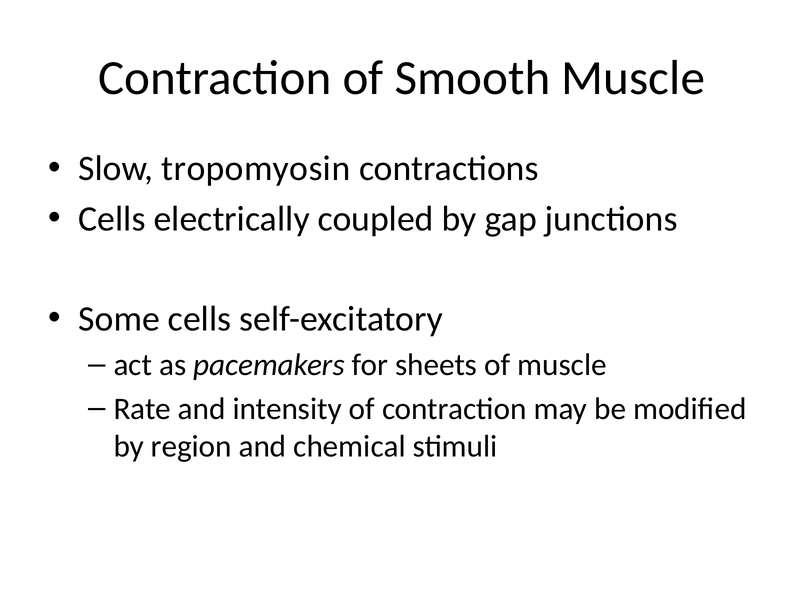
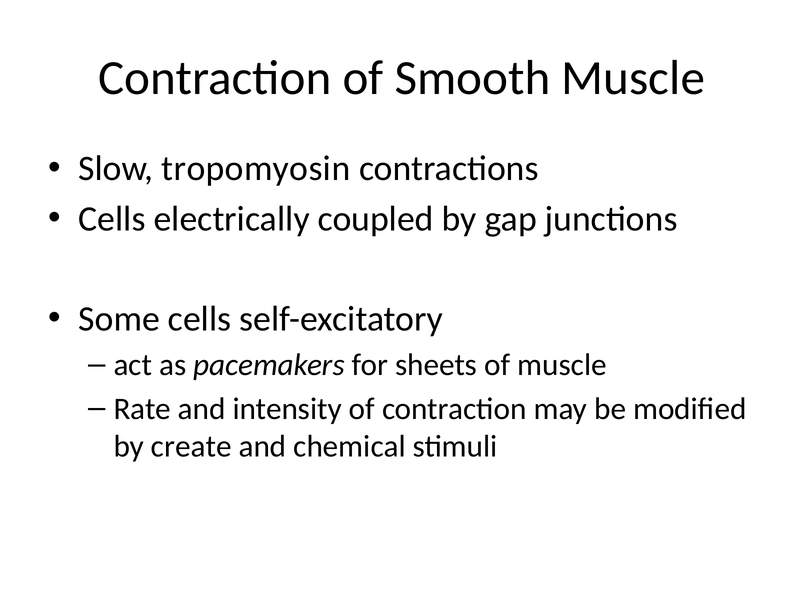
region: region -> create (191, 446)
